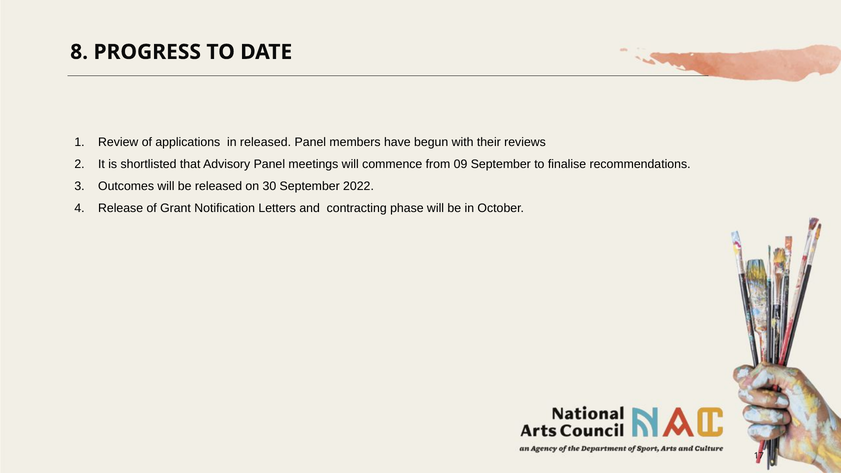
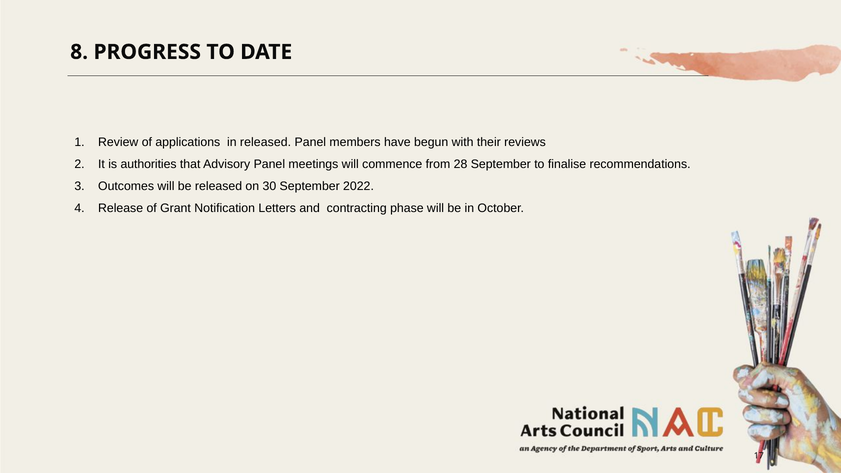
shortlisted: shortlisted -> authorities (149, 164)
09: 09 -> 28 (460, 164)
